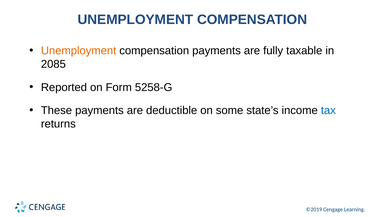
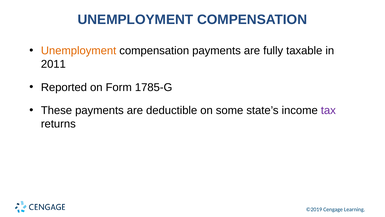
2085: 2085 -> 2011 (53, 64)
5258-G: 5258-G -> 1785-G (154, 87)
tax colour: blue -> purple (328, 110)
